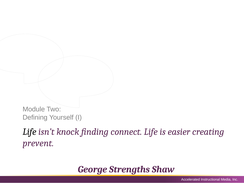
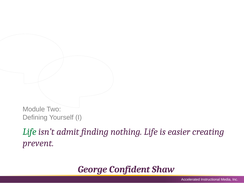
Life colour: black -> green (29, 132)
knock: knock -> admit (68, 132)
connect: connect -> nothing (126, 132)
Strengths: Strengths -> Confident (129, 169)
